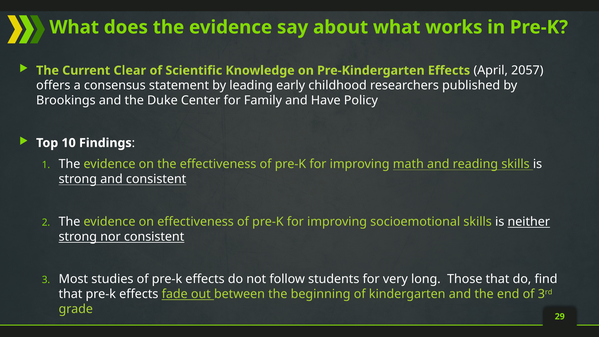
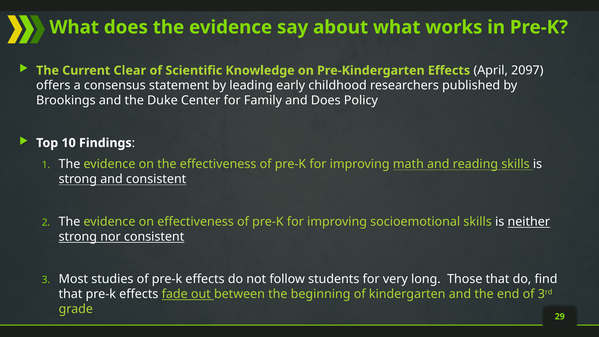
2057: 2057 -> 2097 (527, 71)
and Have: Have -> Does (326, 100)
